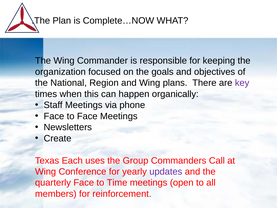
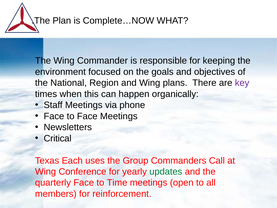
organization: organization -> environment (60, 72)
Create: Create -> Critical (58, 138)
updates colour: purple -> green (166, 171)
